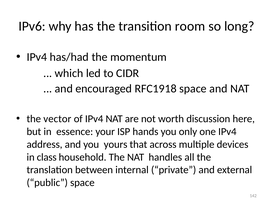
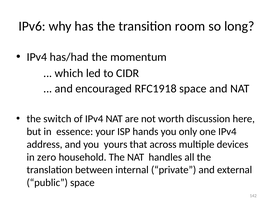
vector: vector -> switch (57, 119)
class: class -> zero (47, 157)
